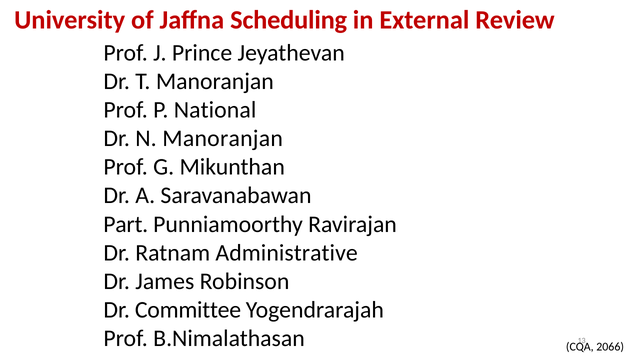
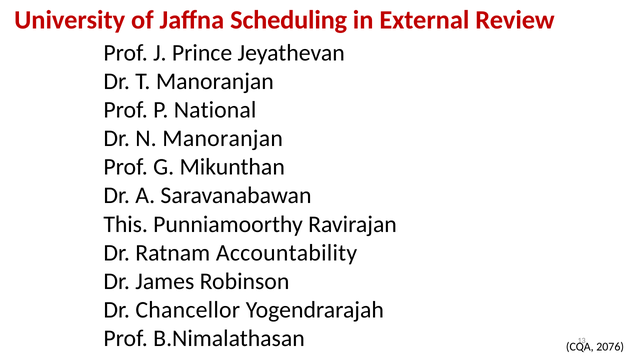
Part: Part -> This (126, 224)
Administrative: Administrative -> Accountability (287, 252)
Committee: Committee -> Chancellor (188, 310)
2066: 2066 -> 2076 (610, 346)
